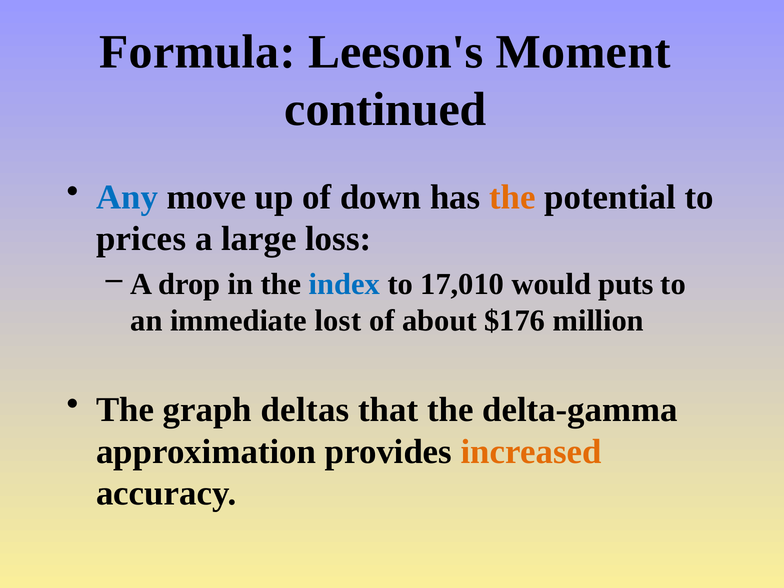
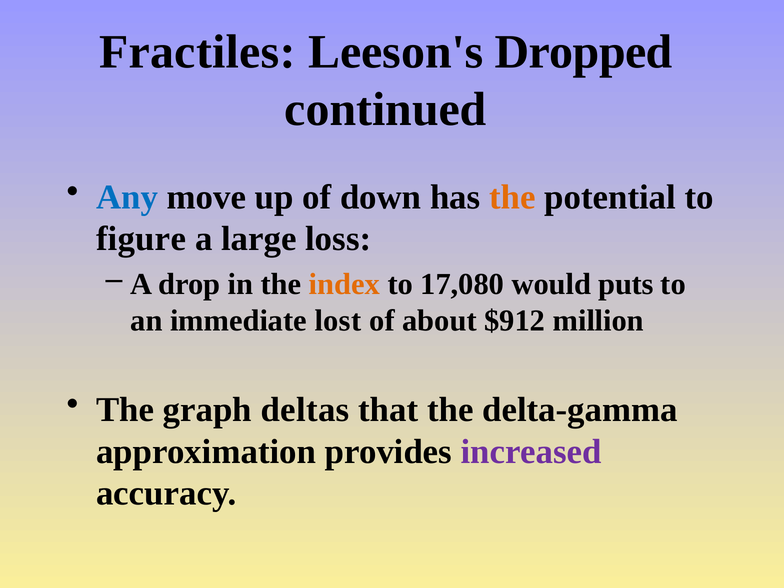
Formula: Formula -> Fractiles (197, 52)
Moment: Moment -> Dropped (584, 52)
prices: prices -> figure (141, 239)
index colour: blue -> orange (344, 284)
17,010: 17,010 -> 17,080 (462, 284)
$176: $176 -> $912 (515, 321)
increased colour: orange -> purple (531, 452)
